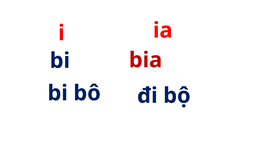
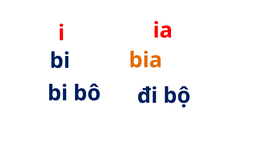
bia colour: red -> orange (146, 60)
